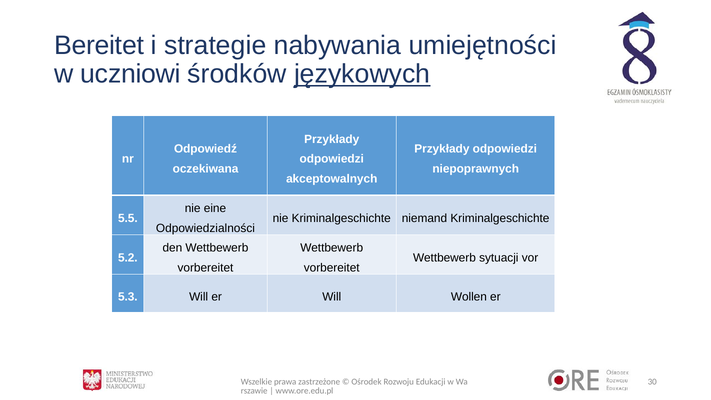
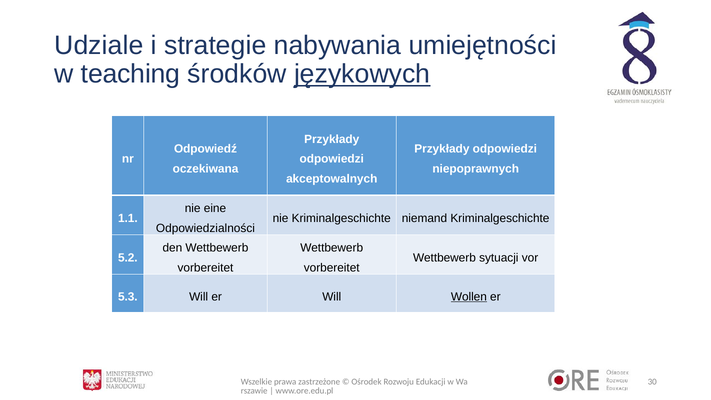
Bereitet: Bereitet -> Udziale (99, 45)
uczniowi: uczniowi -> teaching (131, 74)
5.5: 5.5 -> 1.1 (128, 218)
Wollen underline: none -> present (469, 297)
